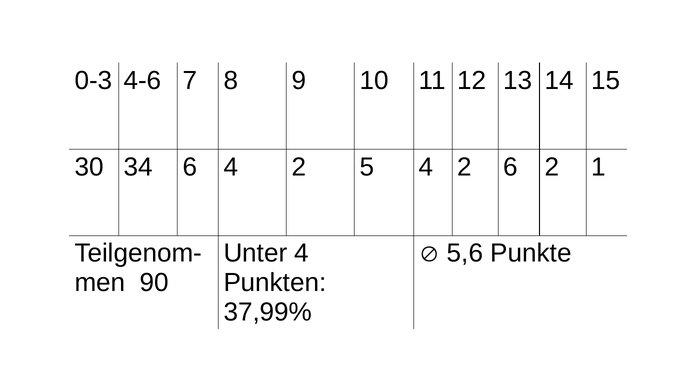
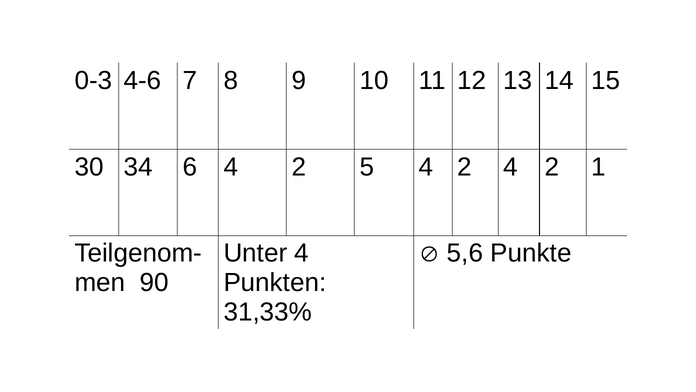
2 6: 6 -> 4 (511, 167)
37,99%: 37,99% -> 31,33% (268, 311)
